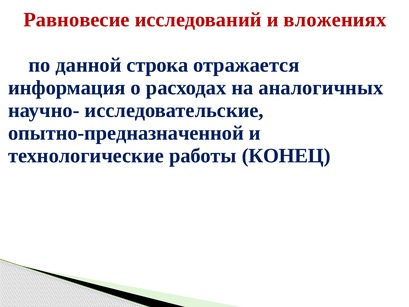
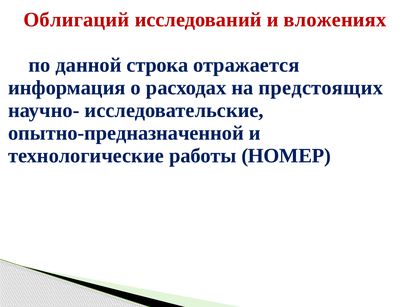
Равновесие: Равновесие -> Облигаций (76, 20)
аналогичных: аналогичных -> предстоящих (321, 88)
КОНЕЦ: КОНЕЦ -> НОМЕР (286, 156)
